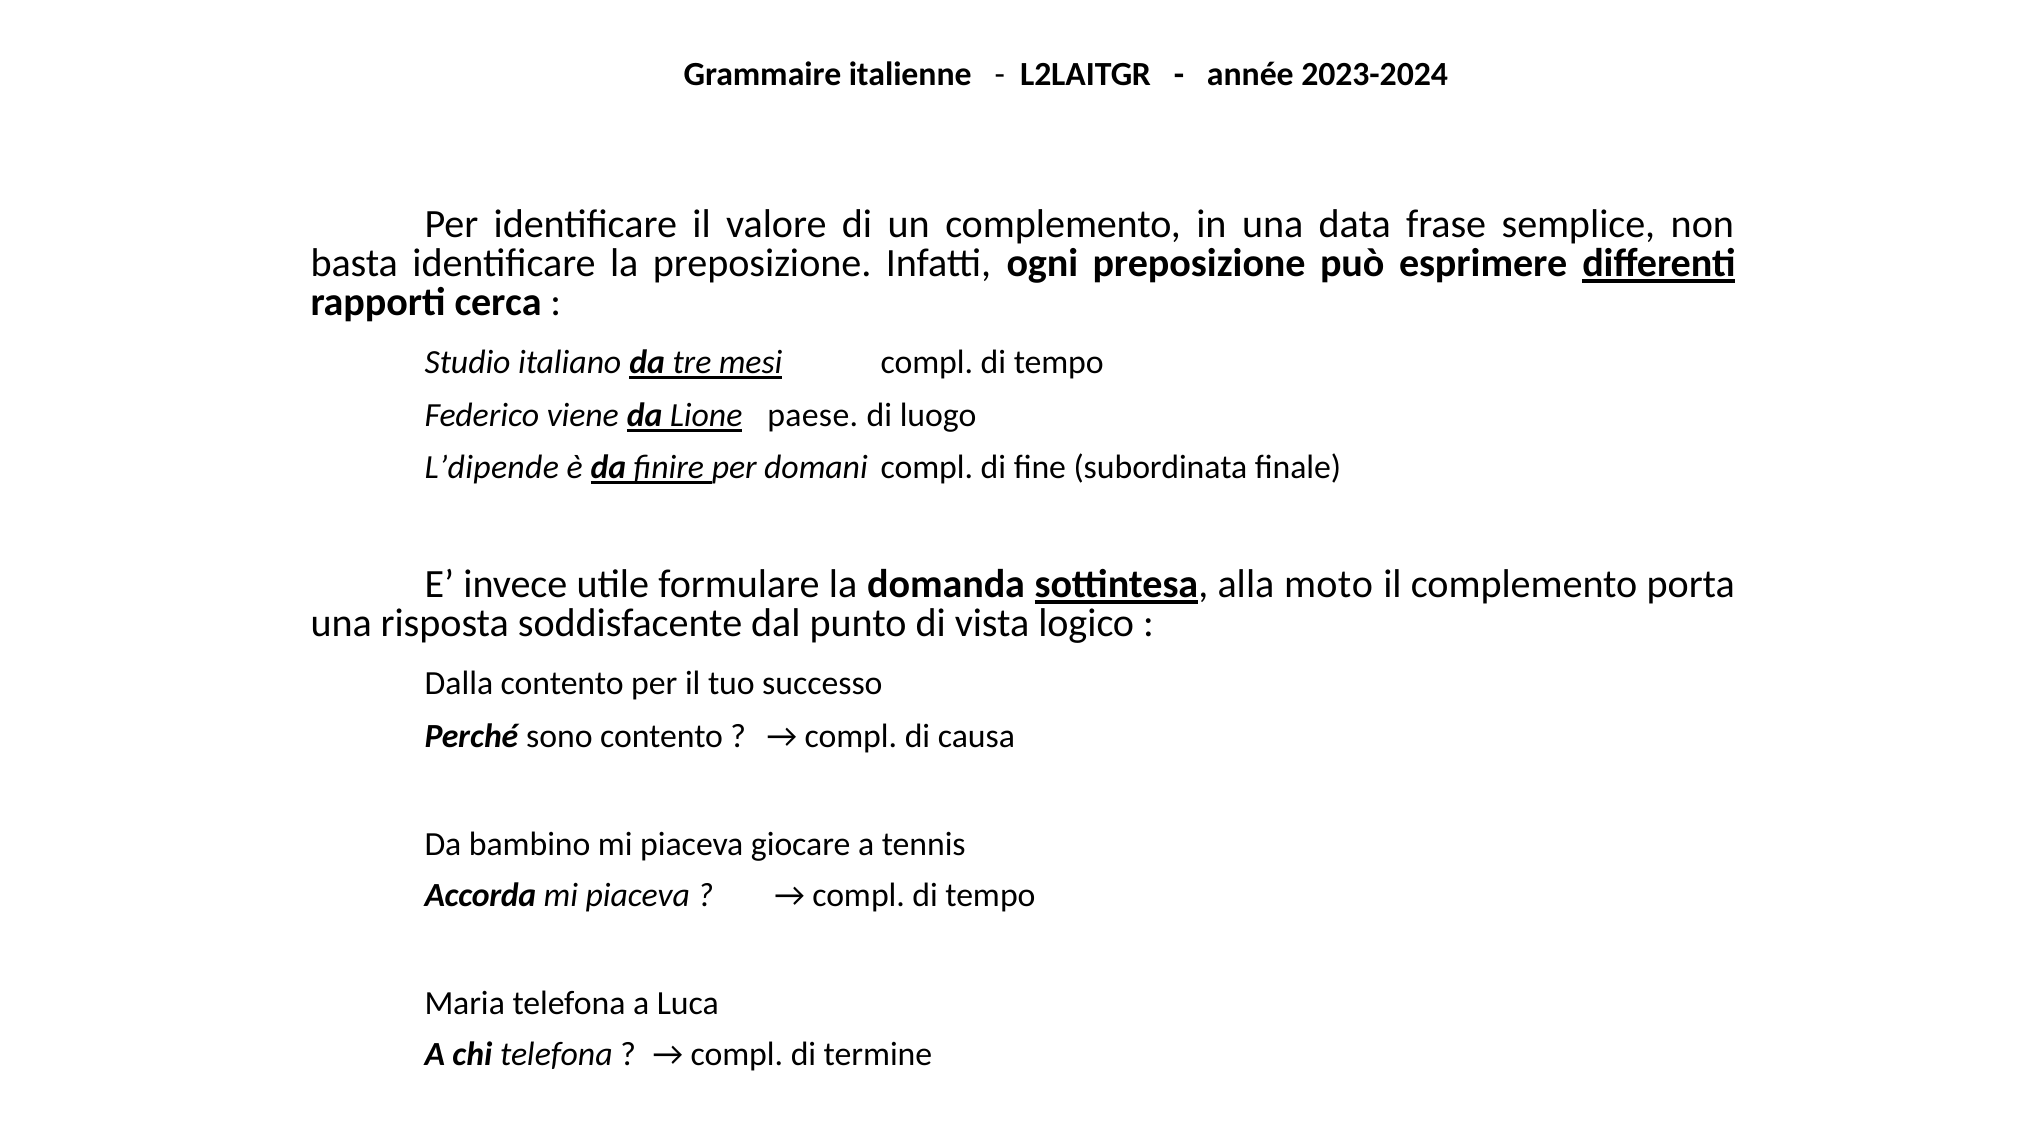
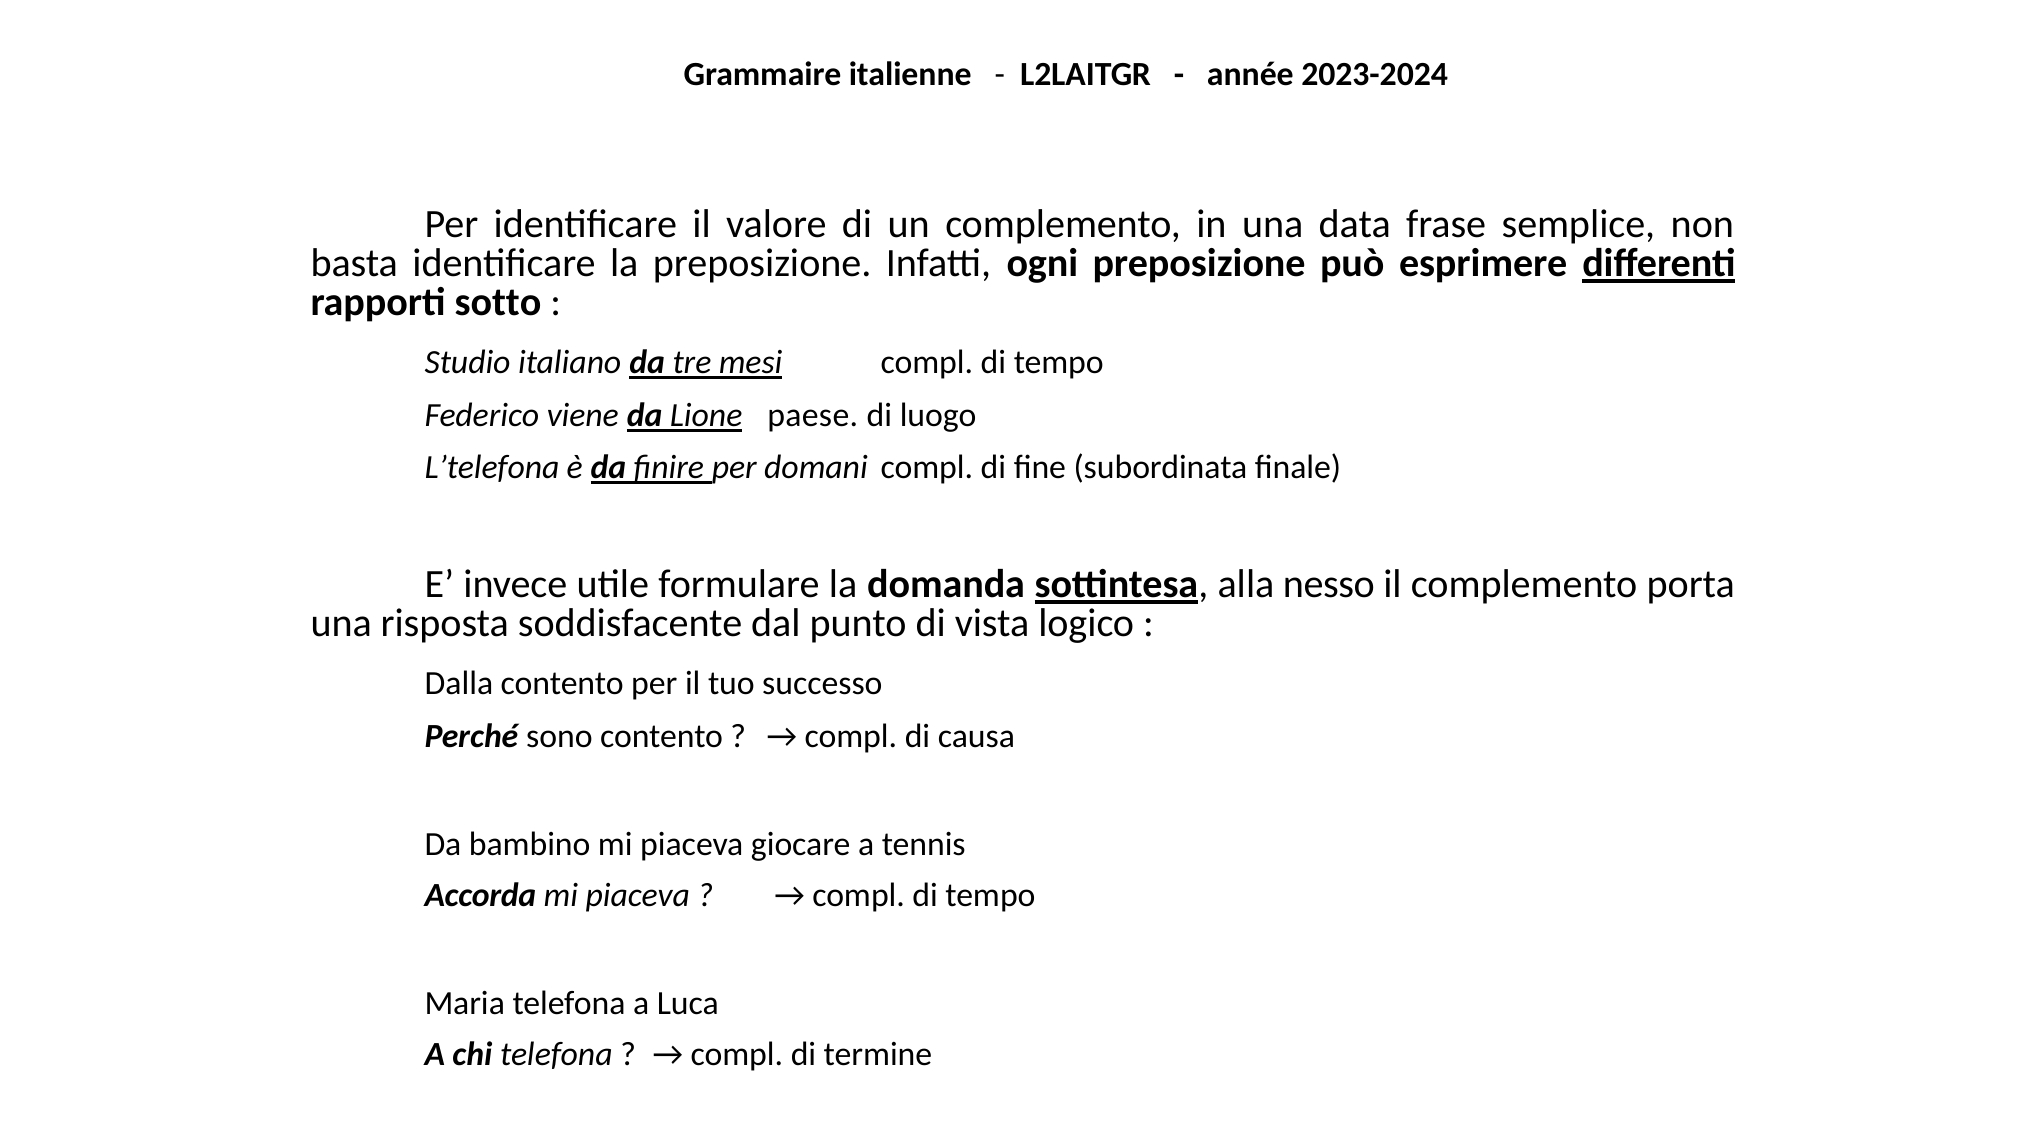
cerca: cerca -> sotto (498, 303)
L’dipende: L’dipende -> L’telefona (492, 467)
moto: moto -> nesso (1329, 584)
